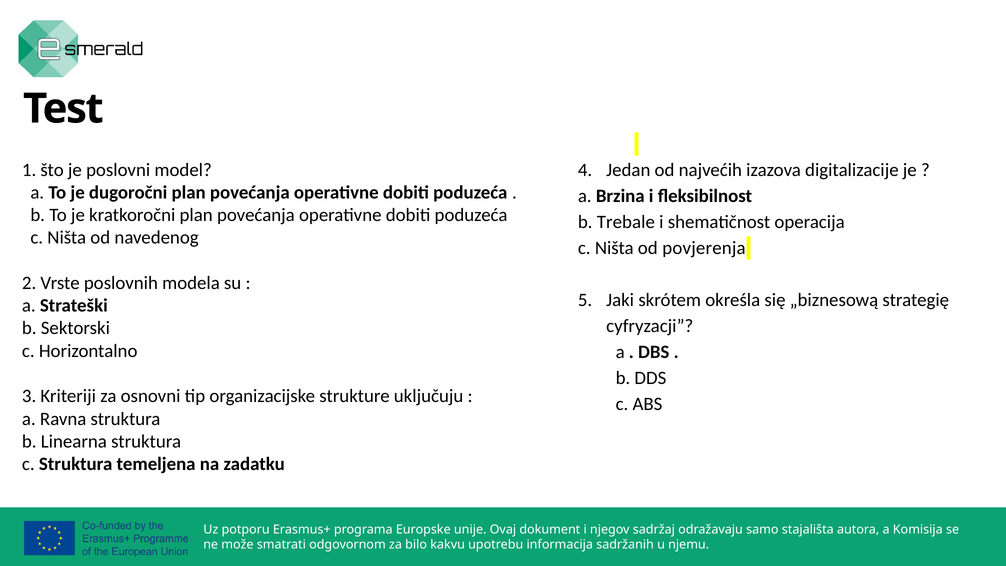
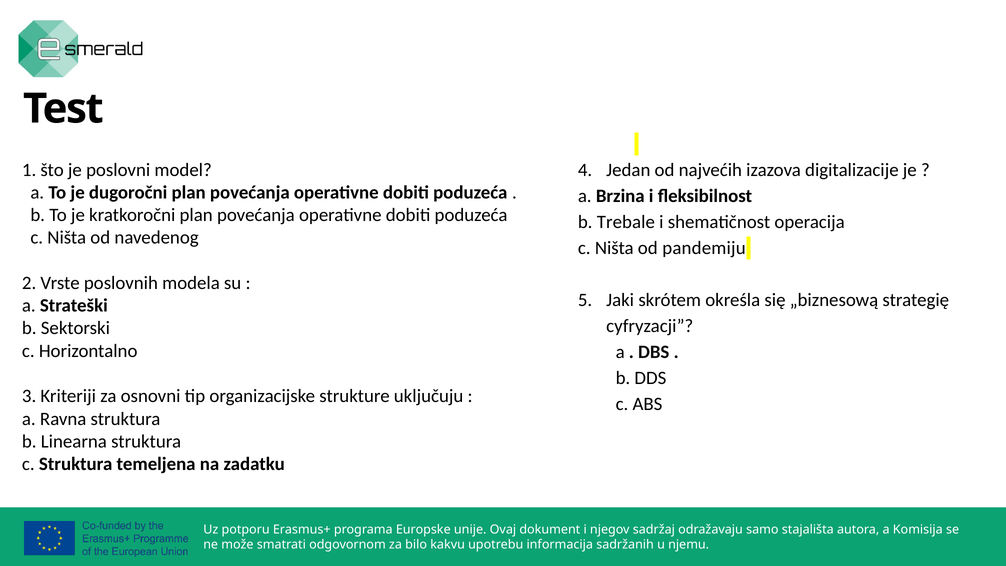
povjerenja: povjerenja -> pandemiju (704, 248)
